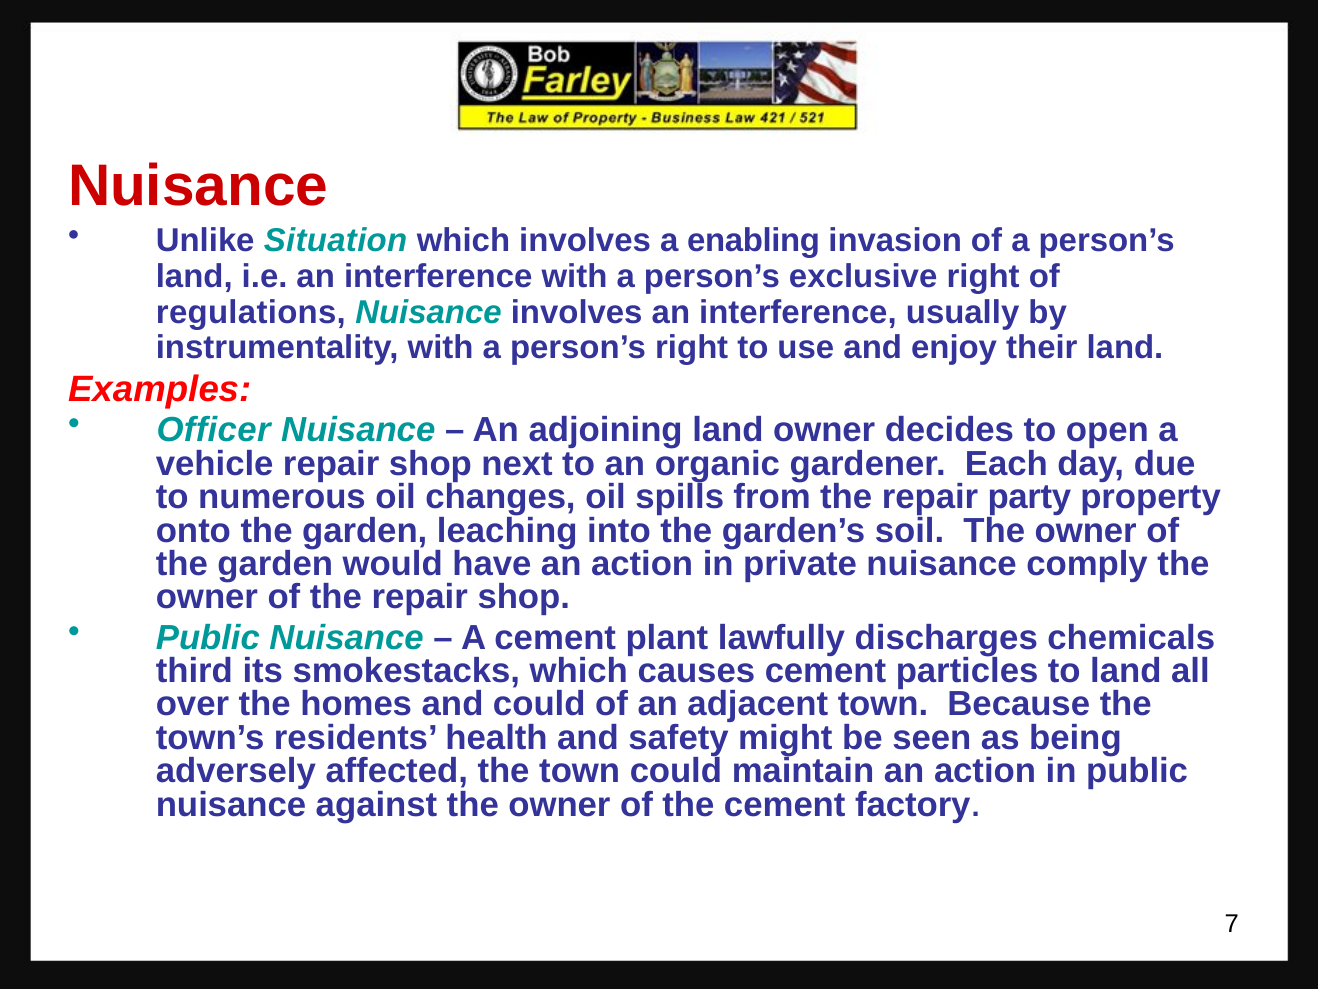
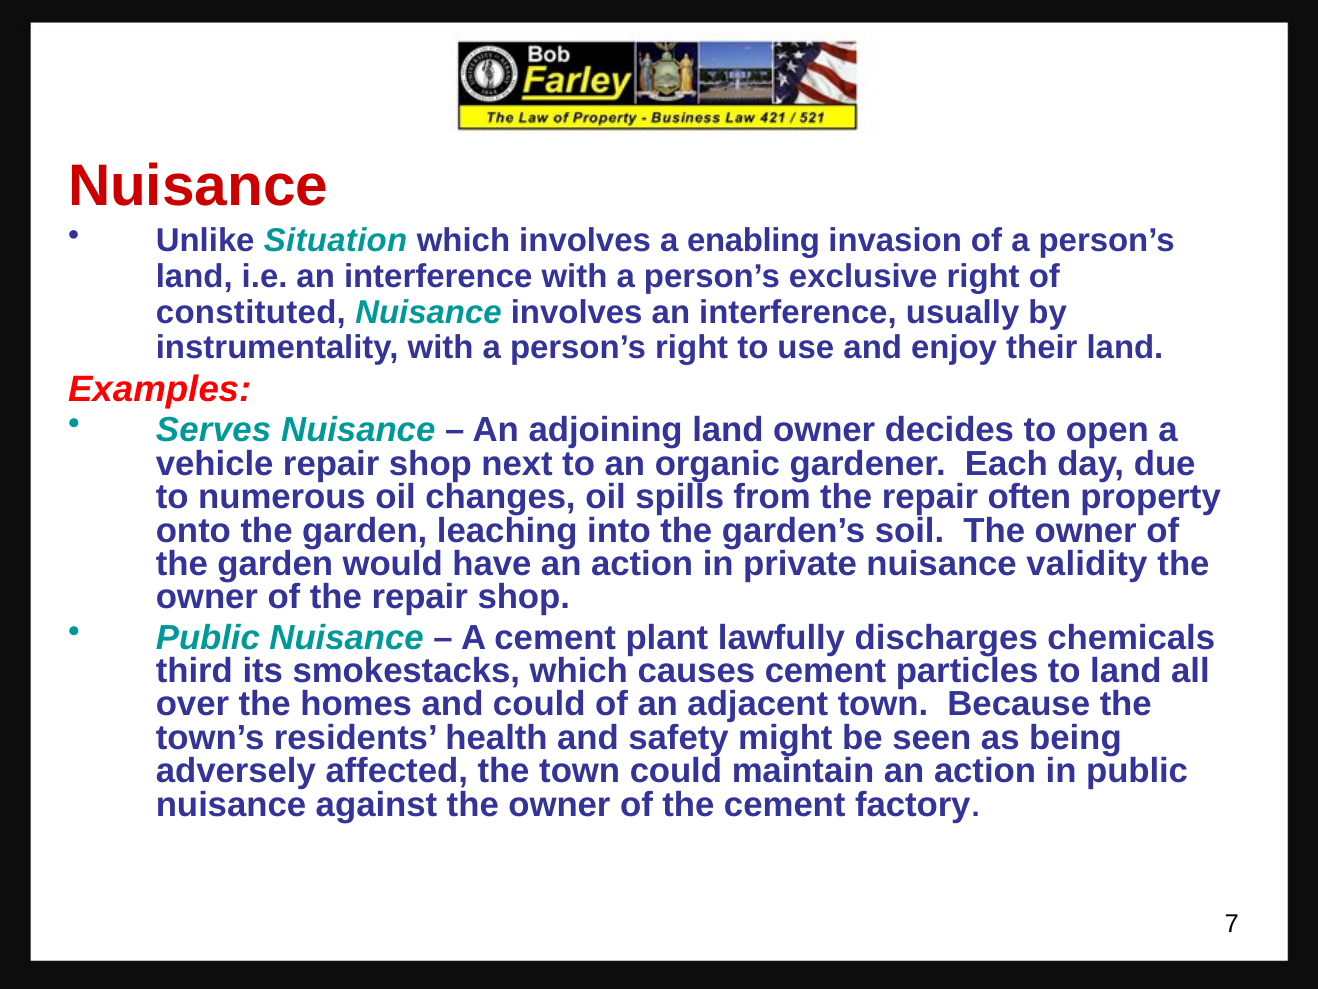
regulations: regulations -> constituted (251, 312)
Officer: Officer -> Serves (214, 430)
party: party -> often (1029, 497)
comply: comply -> validity (1087, 564)
